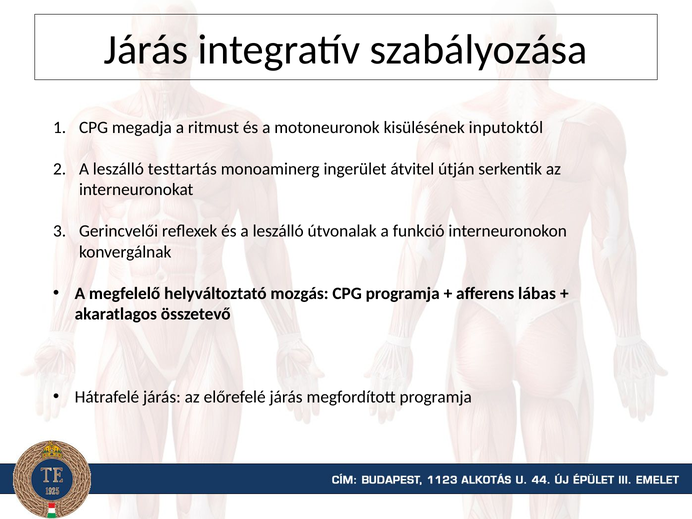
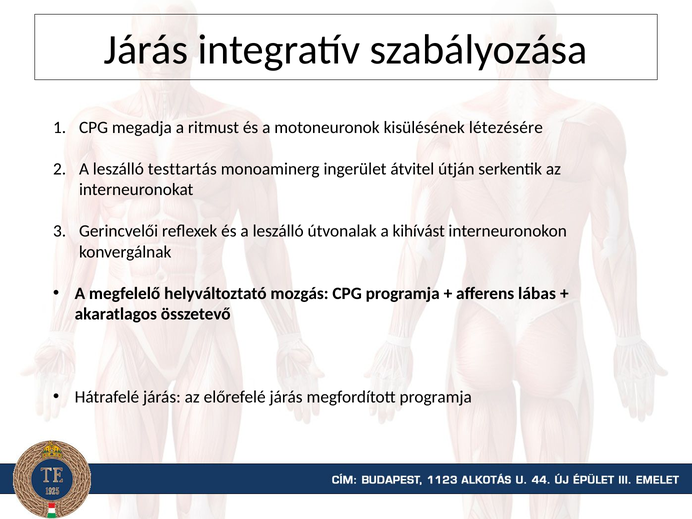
inputoktól: inputoktól -> létezésére (506, 127)
funkció: funkció -> kihívást (419, 231)
